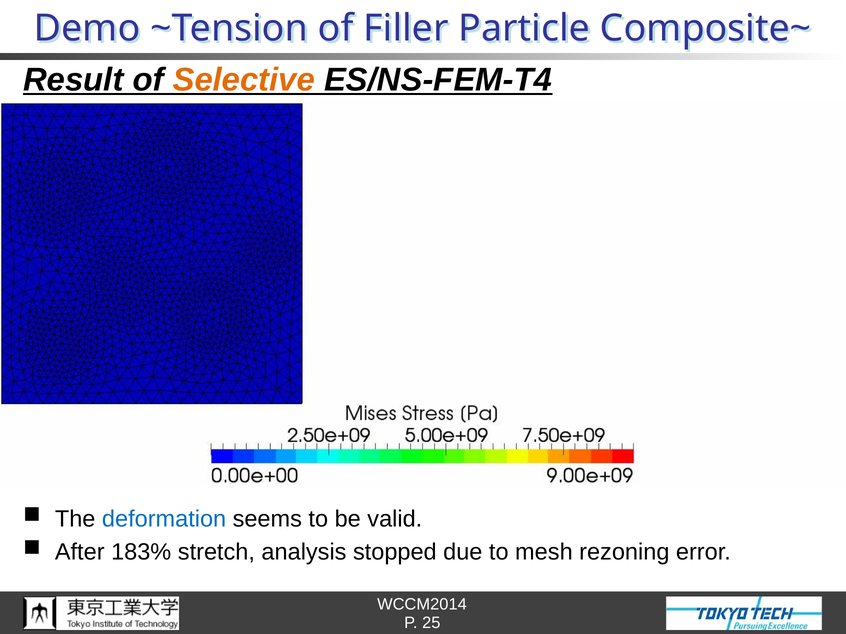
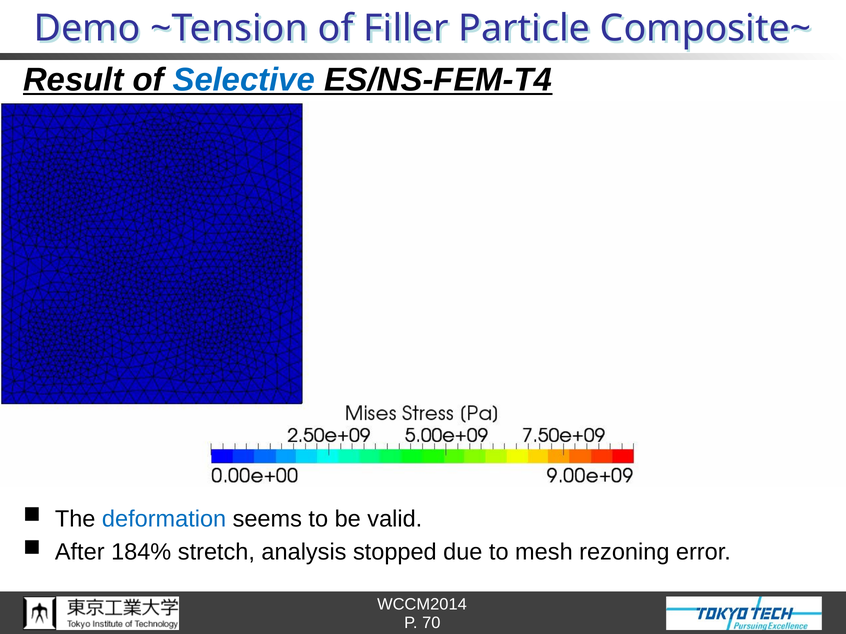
Selective colour: orange -> blue (244, 80)
183%: 183% -> 184% (141, 552)
25: 25 -> 70 (431, 623)
